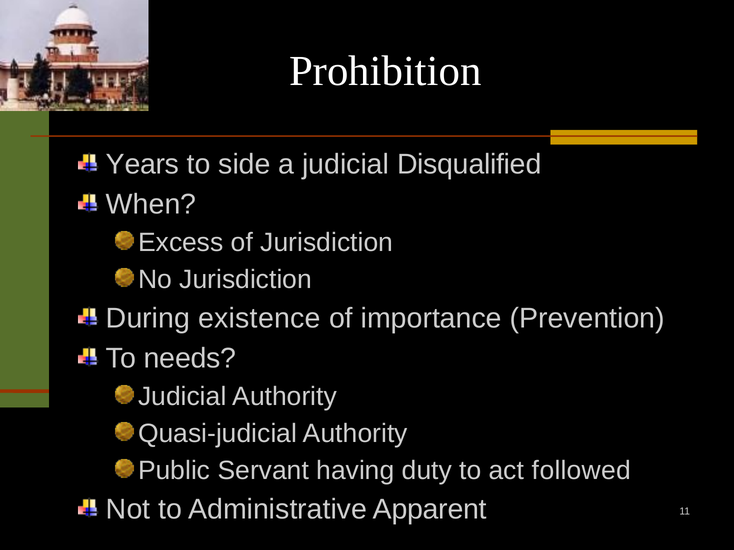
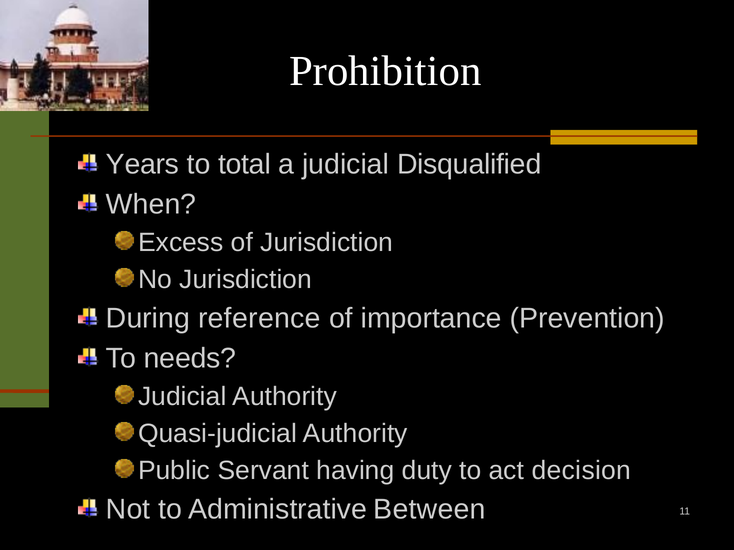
side: side -> total (245, 165)
existence: existence -> reference (259, 319)
followed: followed -> decision (581, 471)
Apparent: Apparent -> Between (430, 510)
